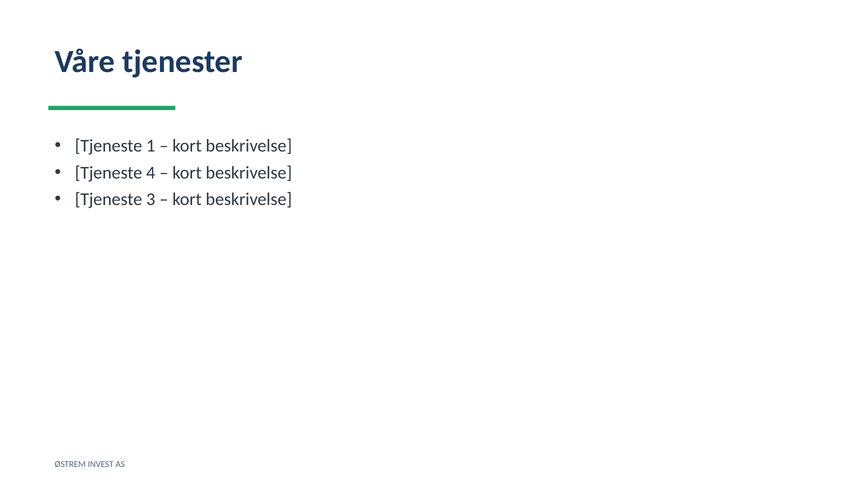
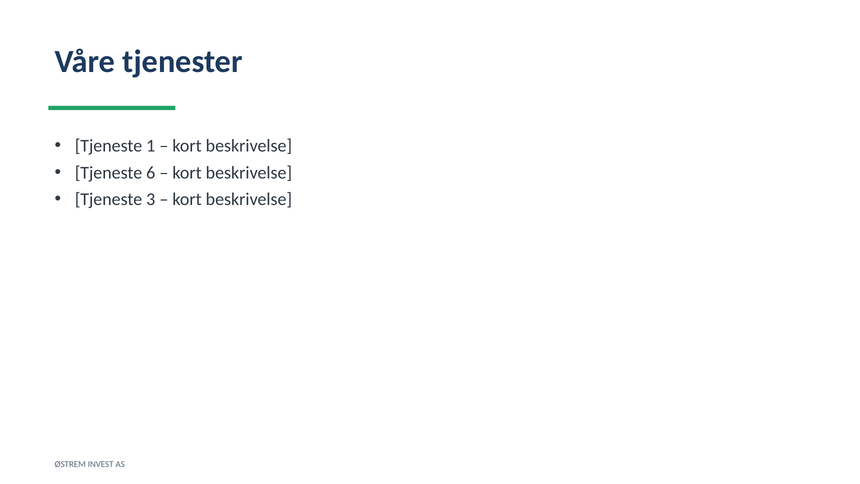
4: 4 -> 6 (151, 173)
